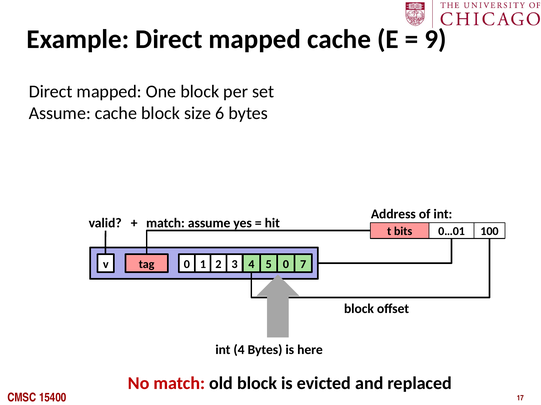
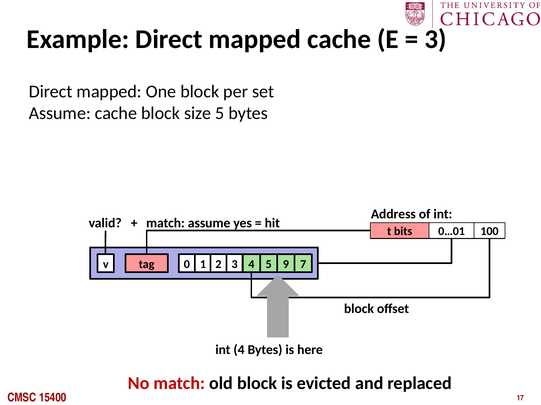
9: 9 -> 3 (436, 39)
size 6: 6 -> 5 (220, 113)
3 0: 0 -> 9 (286, 265)
